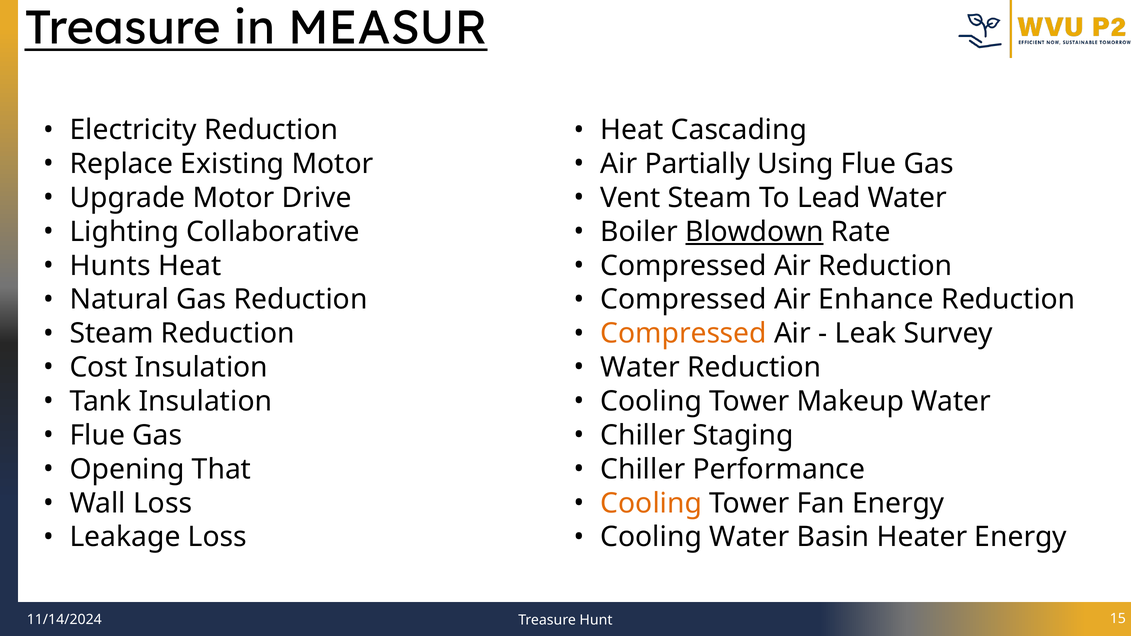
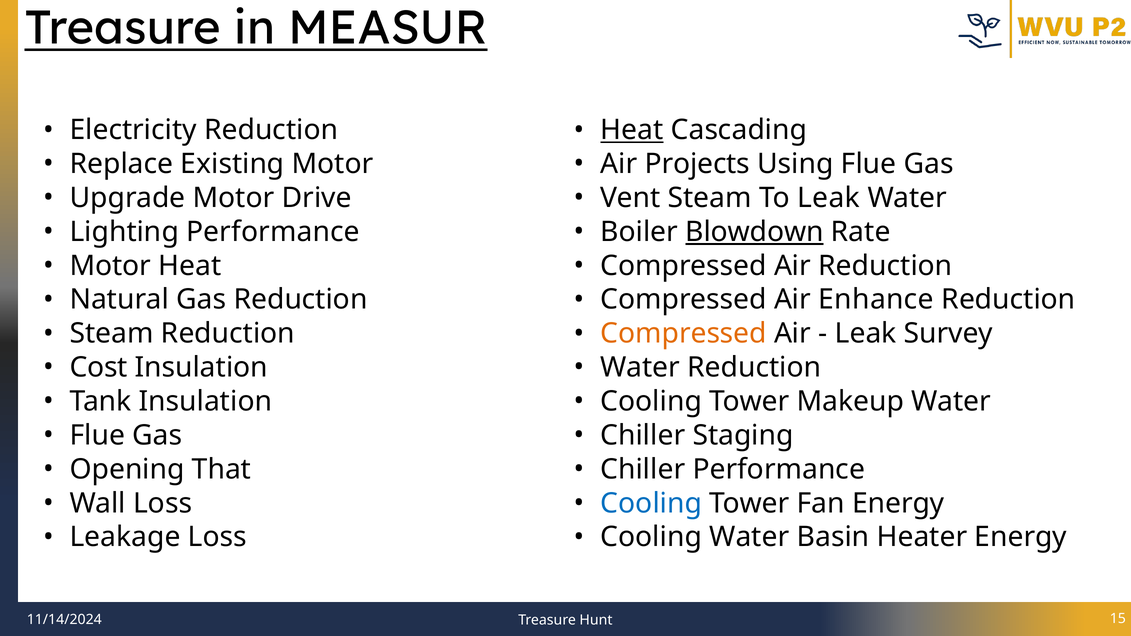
Heat underline: none -> present (632, 130)
Partially: Partially -> Projects (697, 164)
To Lead: Lead -> Leak (829, 198)
Lighting Collaborative: Collaborative -> Performance (273, 232)
Hunts: Hunts -> Motor (110, 266)
Cooling colour: orange -> blue (651, 503)
